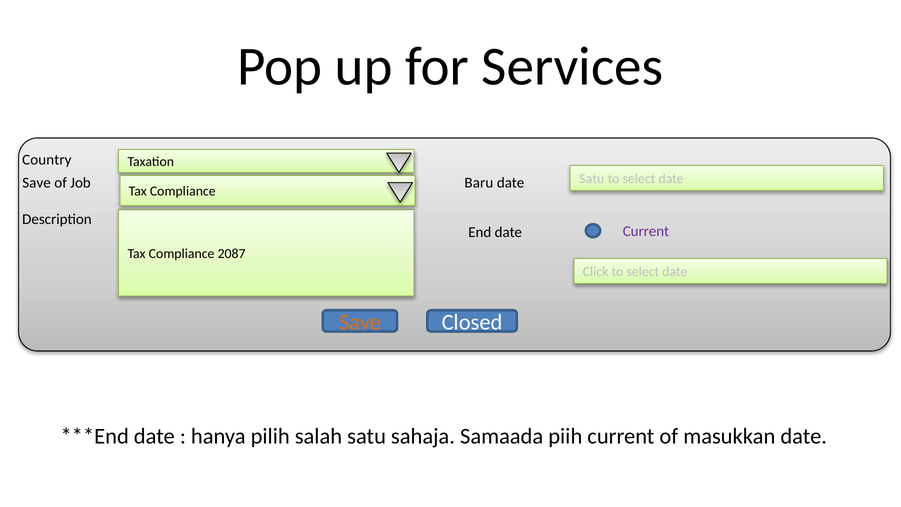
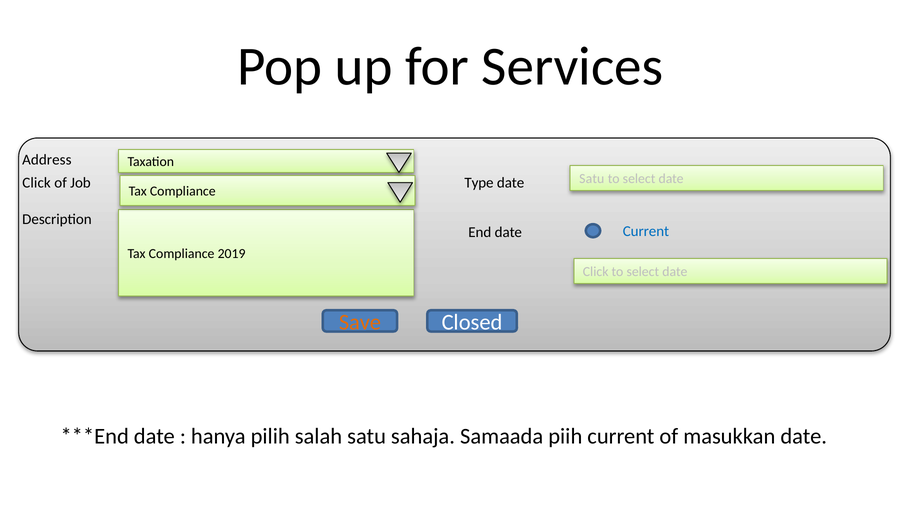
Country: Country -> Address (47, 159)
Save: Save -> Click (37, 183)
Baru: Baru -> Type (479, 183)
Current colour: purple -> blue (646, 231)
2087: 2087 -> 2019 (232, 254)
